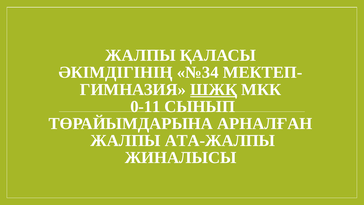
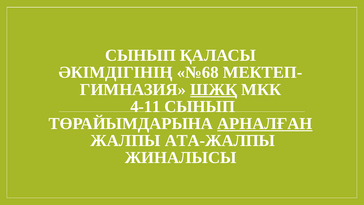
ЖАЛПЫ: ЖАЛПЫ -> СЫНЫП (140, 55)
№34: №34 -> №68 (198, 72)
0-11: 0-11 -> 4-11 (145, 106)
АРНАЛҒАН underline: none -> present (265, 123)
